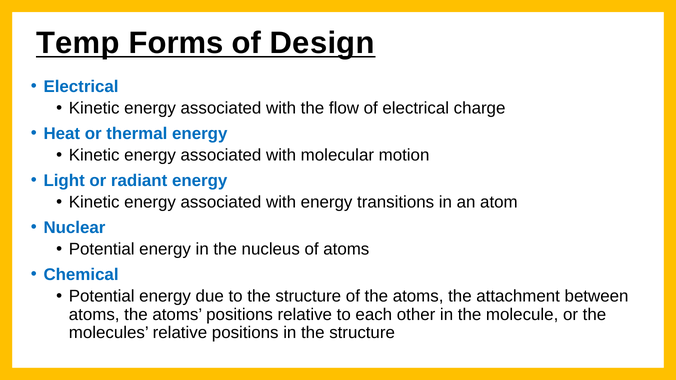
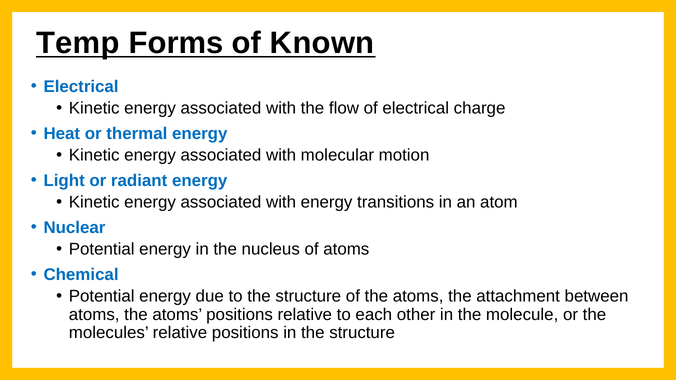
Design: Design -> Known (322, 43)
